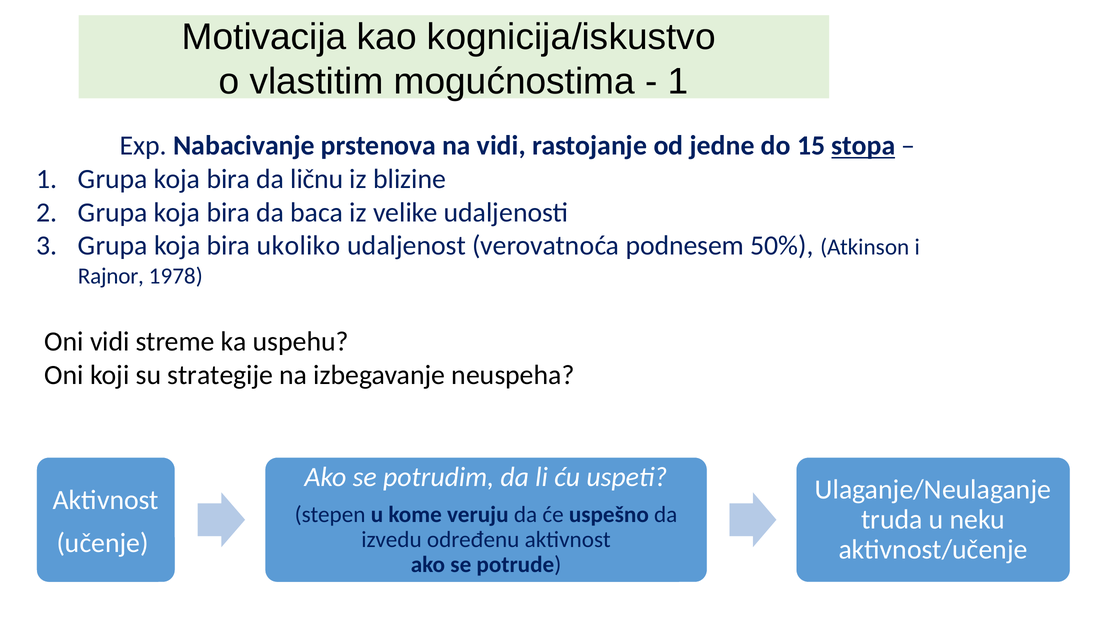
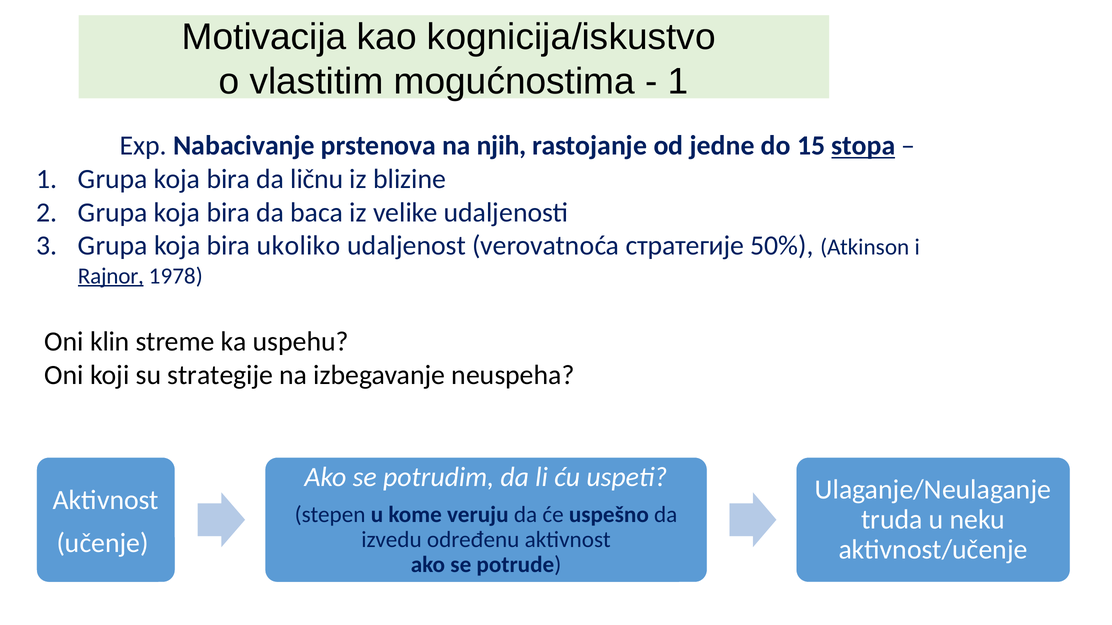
na vidi: vidi -> njih (502, 146)
podnesem: podnesem -> стратегије (685, 246)
Rajnor underline: none -> present (111, 276)
Oni vidi: vidi -> klin (110, 342)
